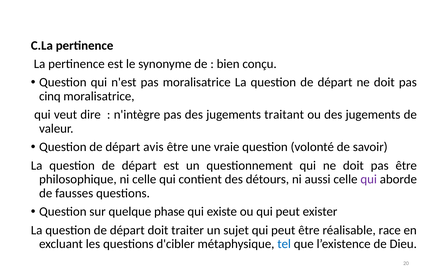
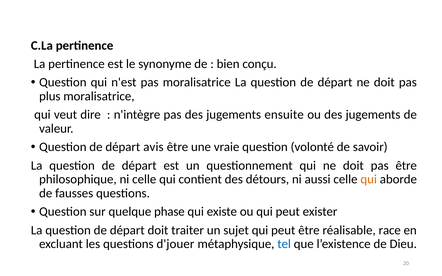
cinq: cinq -> plus (50, 96)
traitant: traitant -> ensuite (284, 115)
qui colour: purple -> orange (369, 180)
d'cibler: d'cibler -> d'jouer (175, 244)
